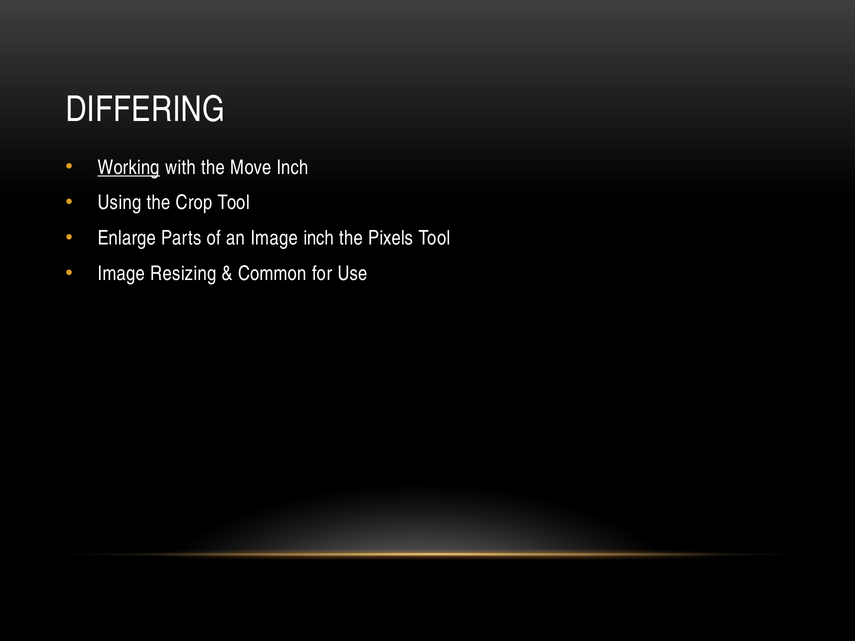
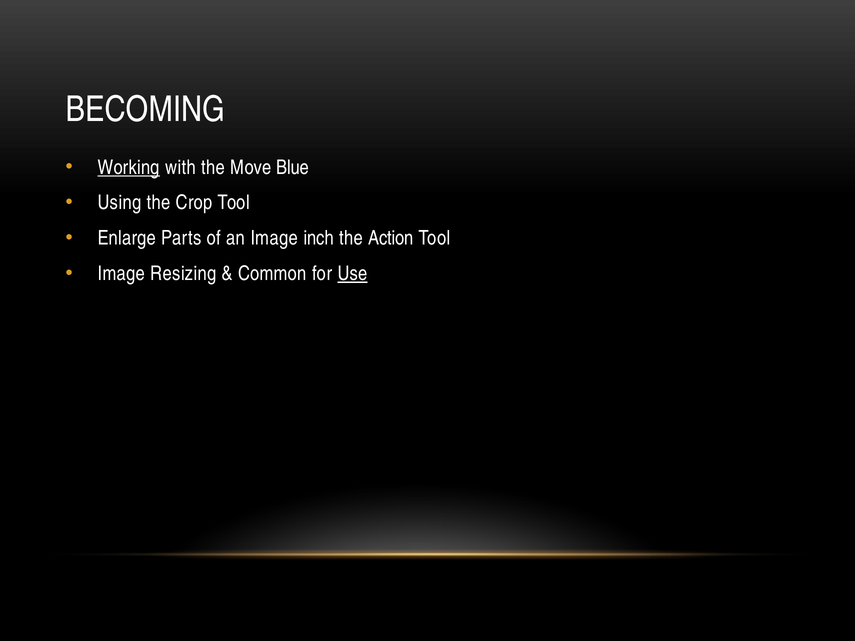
DIFFERING: DIFFERING -> BECOMING (145, 109)
Move Inch: Inch -> Blue (293, 167)
Pixels: Pixels -> Action (391, 238)
Use underline: none -> present (352, 274)
